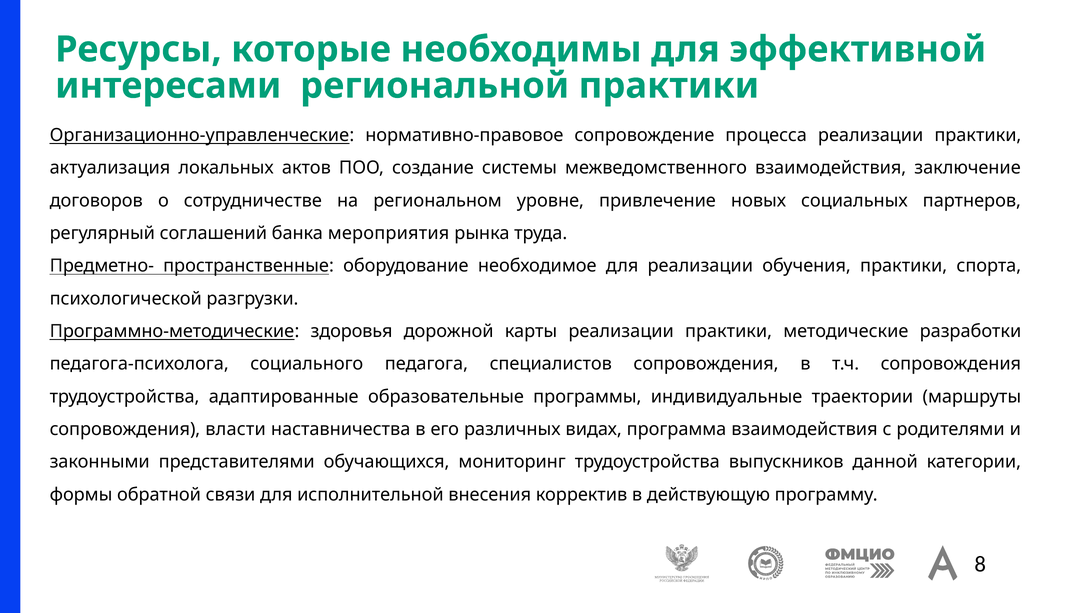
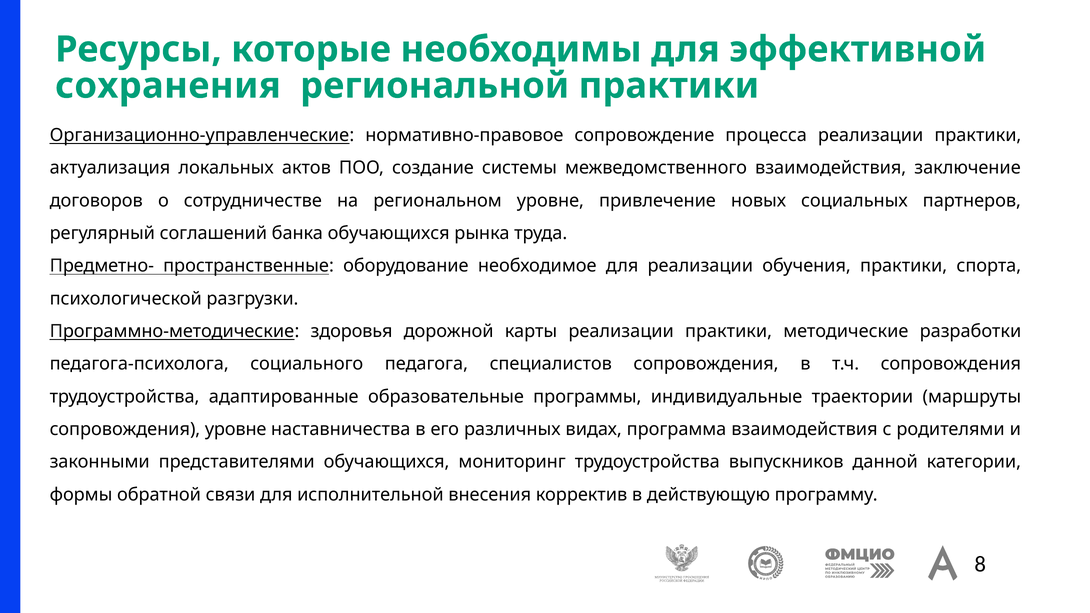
интересами: интересами -> сохранения (168, 86)
банка мероприятия: мероприятия -> обучающихся (389, 233)
сопровождения власти: власти -> уровне (236, 429)
